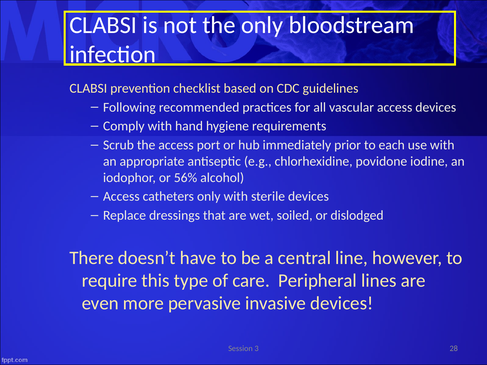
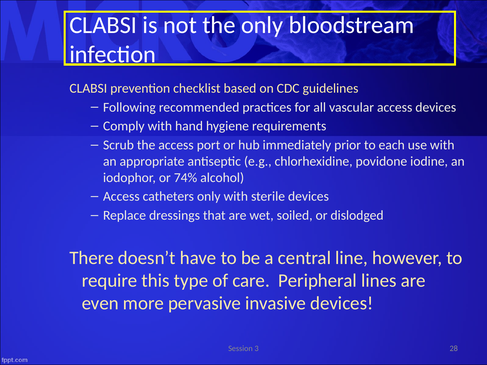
56%: 56% -> 74% (186, 178)
